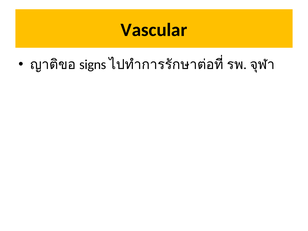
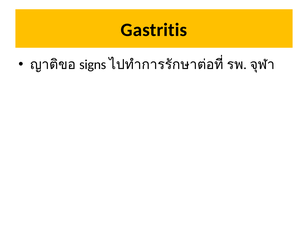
Vascular: Vascular -> Gastritis (154, 30)
